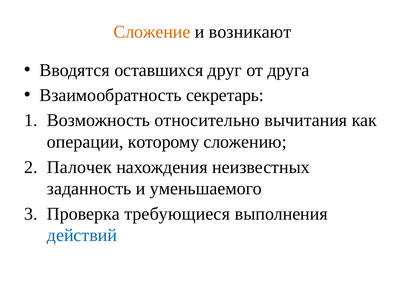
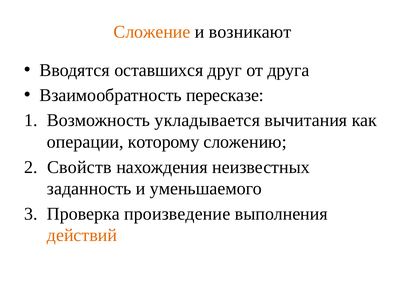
секретарь: секретарь -> пересказе (225, 95)
относительно: относительно -> укладывается (207, 120)
Палочек: Палочек -> Свойств (79, 167)
требующиеся: требующиеся -> произведение (177, 214)
действий colour: blue -> orange (82, 235)
